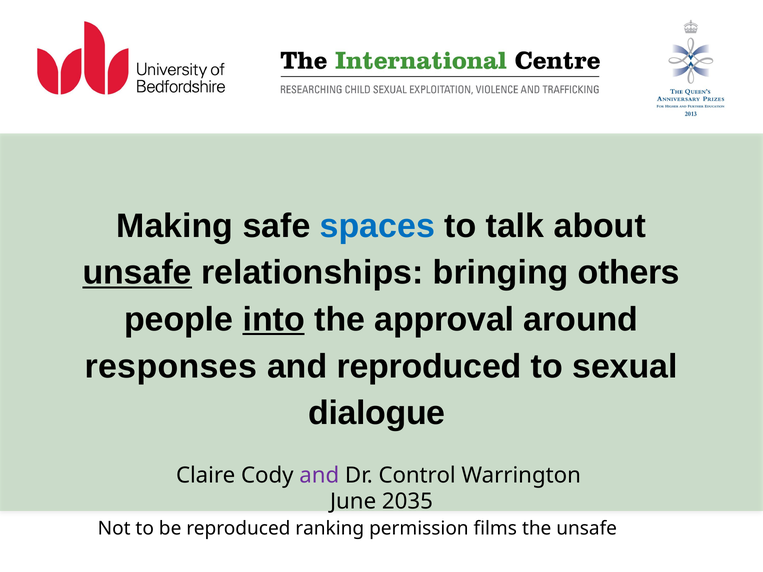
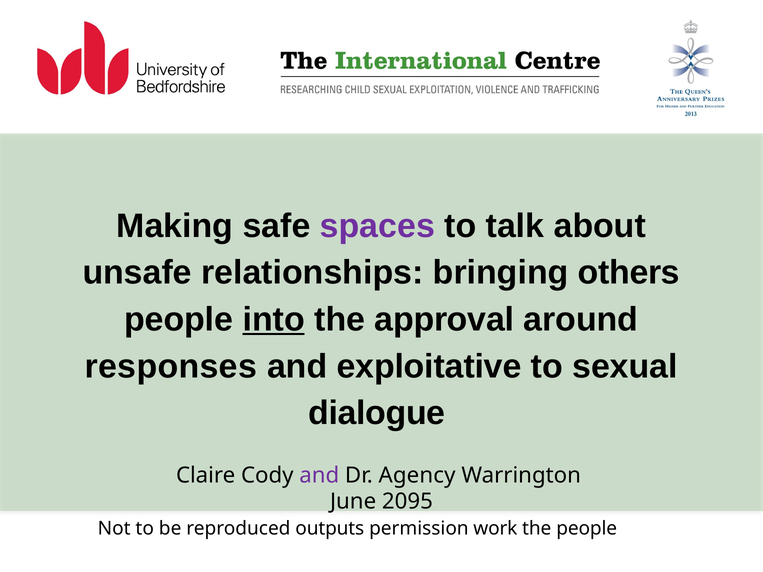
spaces colour: blue -> purple (377, 226)
unsafe underline: present -> none (137, 273)
and reproduced: reproduced -> exploitative (429, 366)
Control: Control -> Agency (417, 476)
2035: 2035 -> 2095 (407, 502)
ranking: ranking -> outputs (330, 528)
films: films -> work (495, 528)
the unsafe: unsafe -> people (587, 528)
